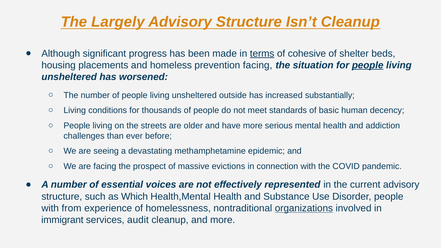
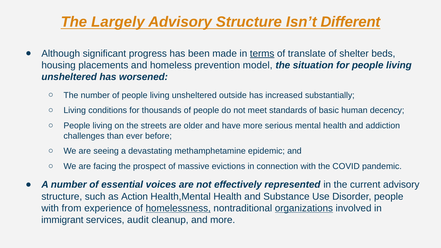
Isn’t Cleanup: Cleanup -> Different (350, 22)
cohesive: cohesive -> translate (307, 54)
prevention facing: facing -> model (258, 65)
people underline: present -> none (368, 65)
Which: Which -> Action (135, 197)
homelessness underline: none -> present (178, 208)
